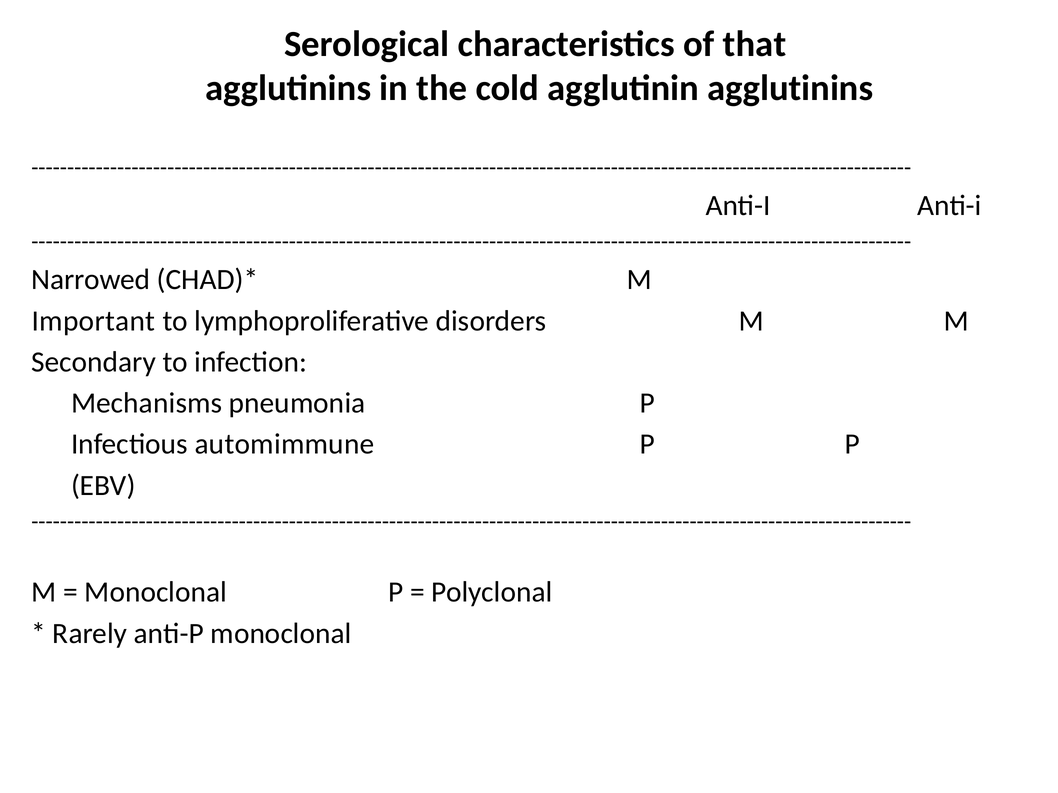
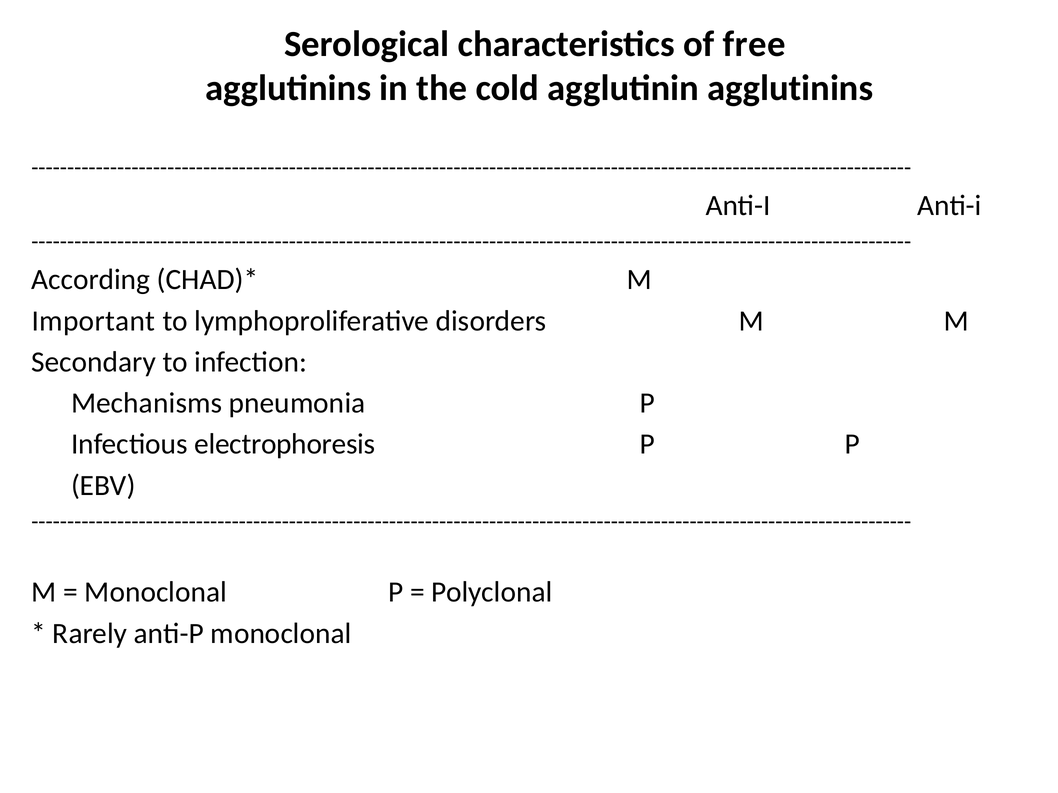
that: that -> free (754, 44)
Narrowed: Narrowed -> According (91, 280)
automimmune: automimmune -> electrophoresis (285, 444)
